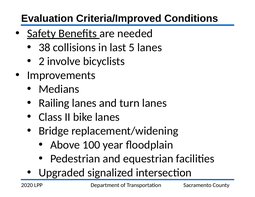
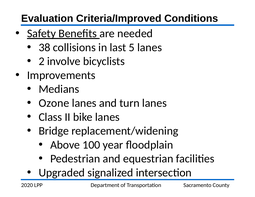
Railing: Railing -> Ozone (54, 103)
